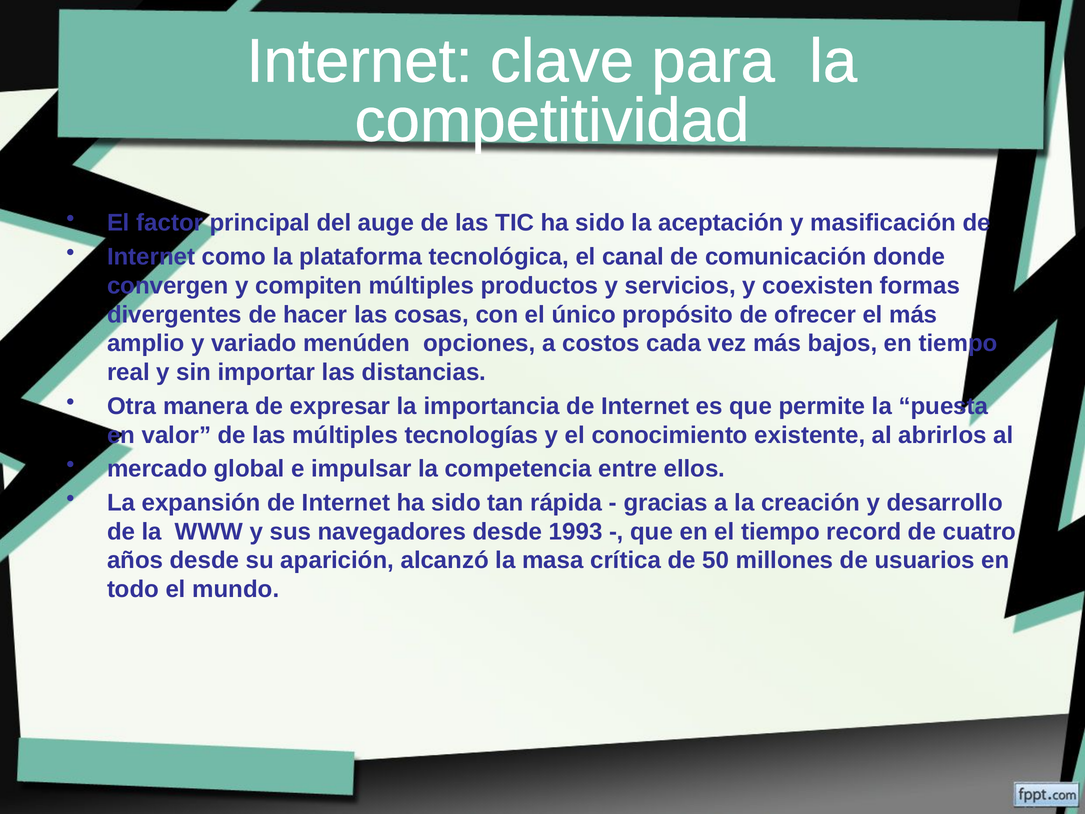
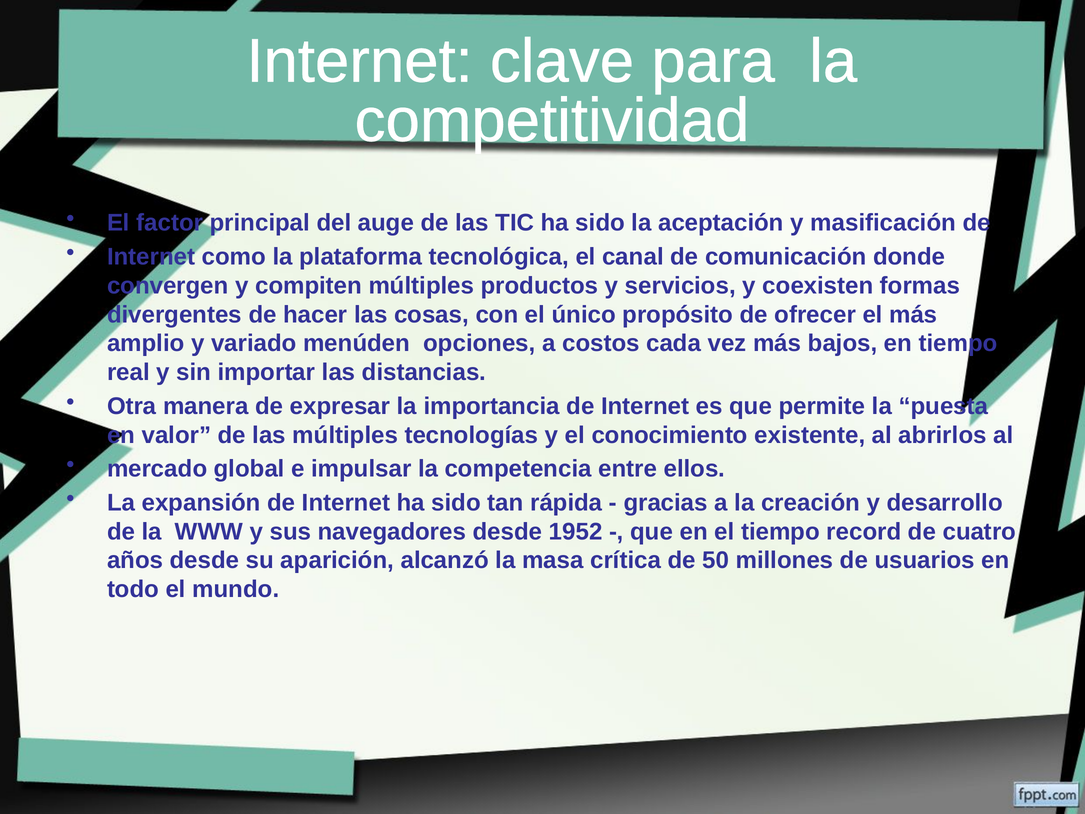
1993: 1993 -> 1952 (576, 531)
